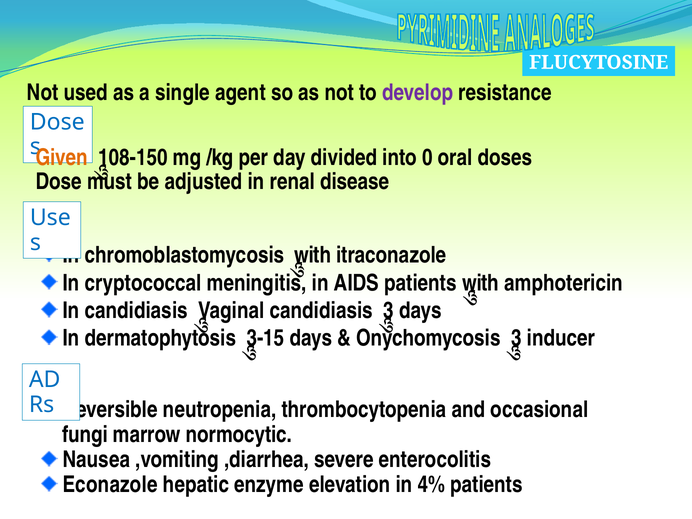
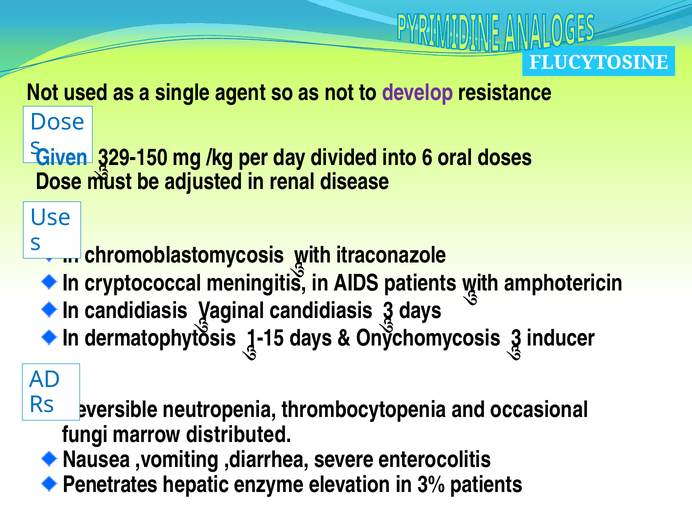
Given colour: orange -> blue (62, 157)
108-150: 108-150 -> 329-150 (133, 157)
0: 0 -> 6 (427, 157)
3-15: 3-15 -> 1-15 (266, 338)
normocytic: normocytic -> distributed (239, 435)
Econazole: Econazole -> Penetrates (110, 484)
4%: 4% -> 3% (431, 484)
